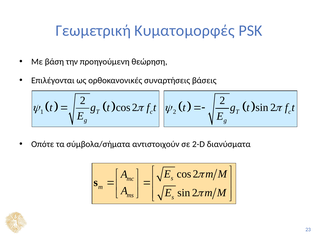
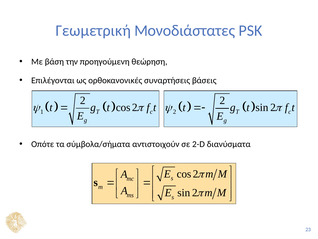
Κυματομορφές: Κυματομορφές -> Μονοδιάστατες (185, 31)
